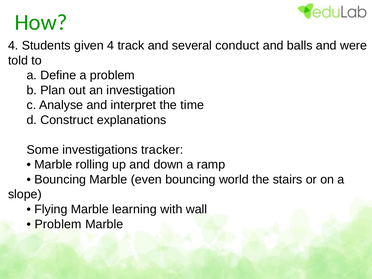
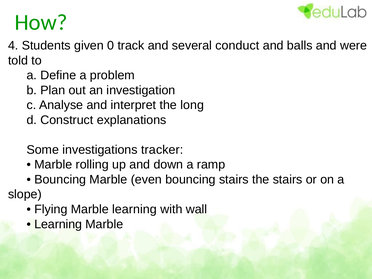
given 4: 4 -> 0 (111, 46)
time: time -> long (192, 105)
bouncing world: world -> stairs (234, 180)
Problem: Problem -> Learning (58, 224)
